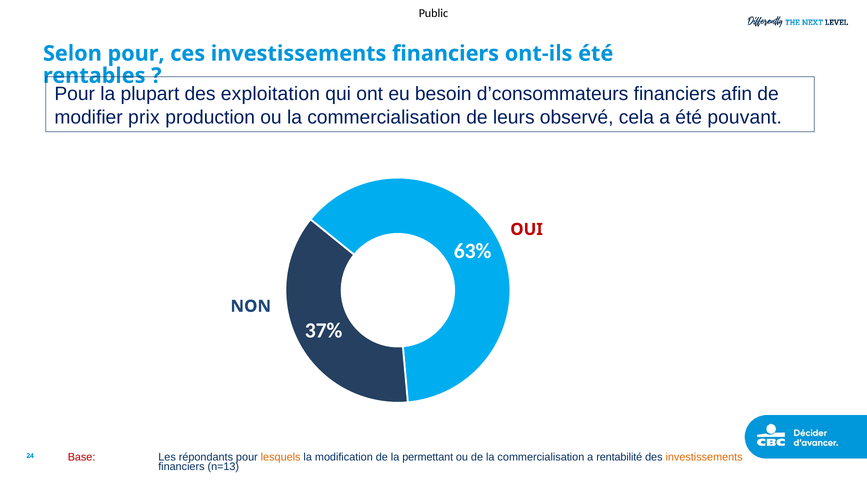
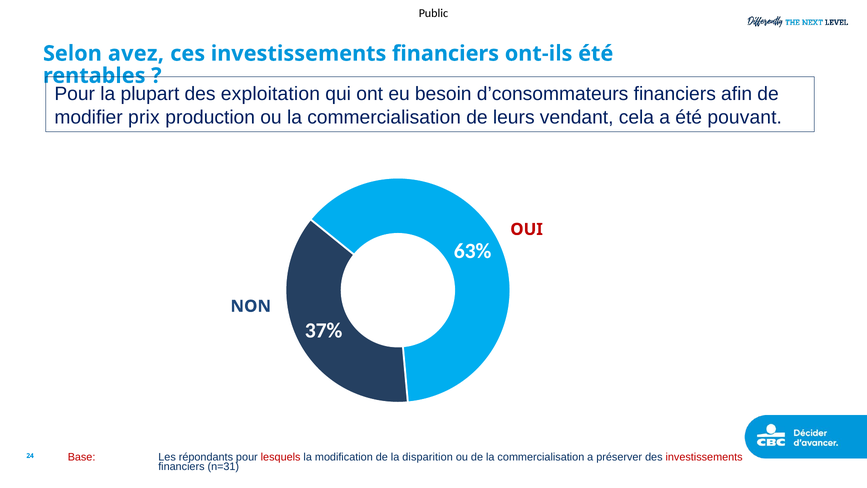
Selon pour: pour -> avez (136, 54)
observé: observé -> vendant (577, 117)
lesquels colour: orange -> red (281, 457)
permettant: permettant -> disparition (428, 457)
rentabilité: rentabilité -> préserver (619, 457)
investissements colour: orange -> red (704, 457)
n=13: n=13 -> n=31 (223, 466)
